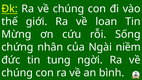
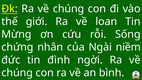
tụng: tụng -> đình (59, 60)
